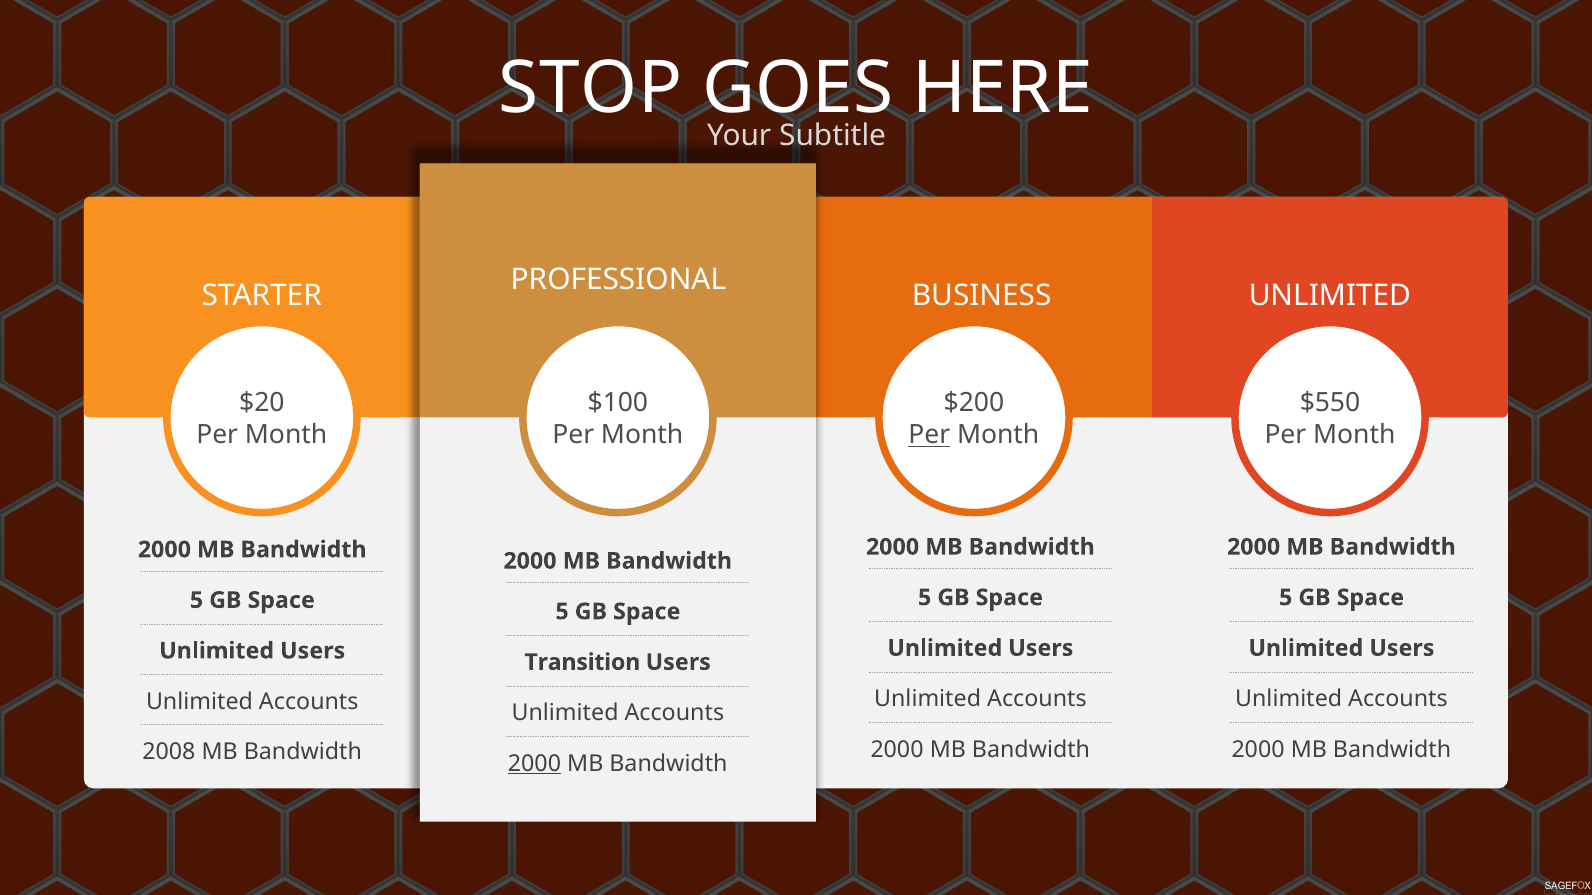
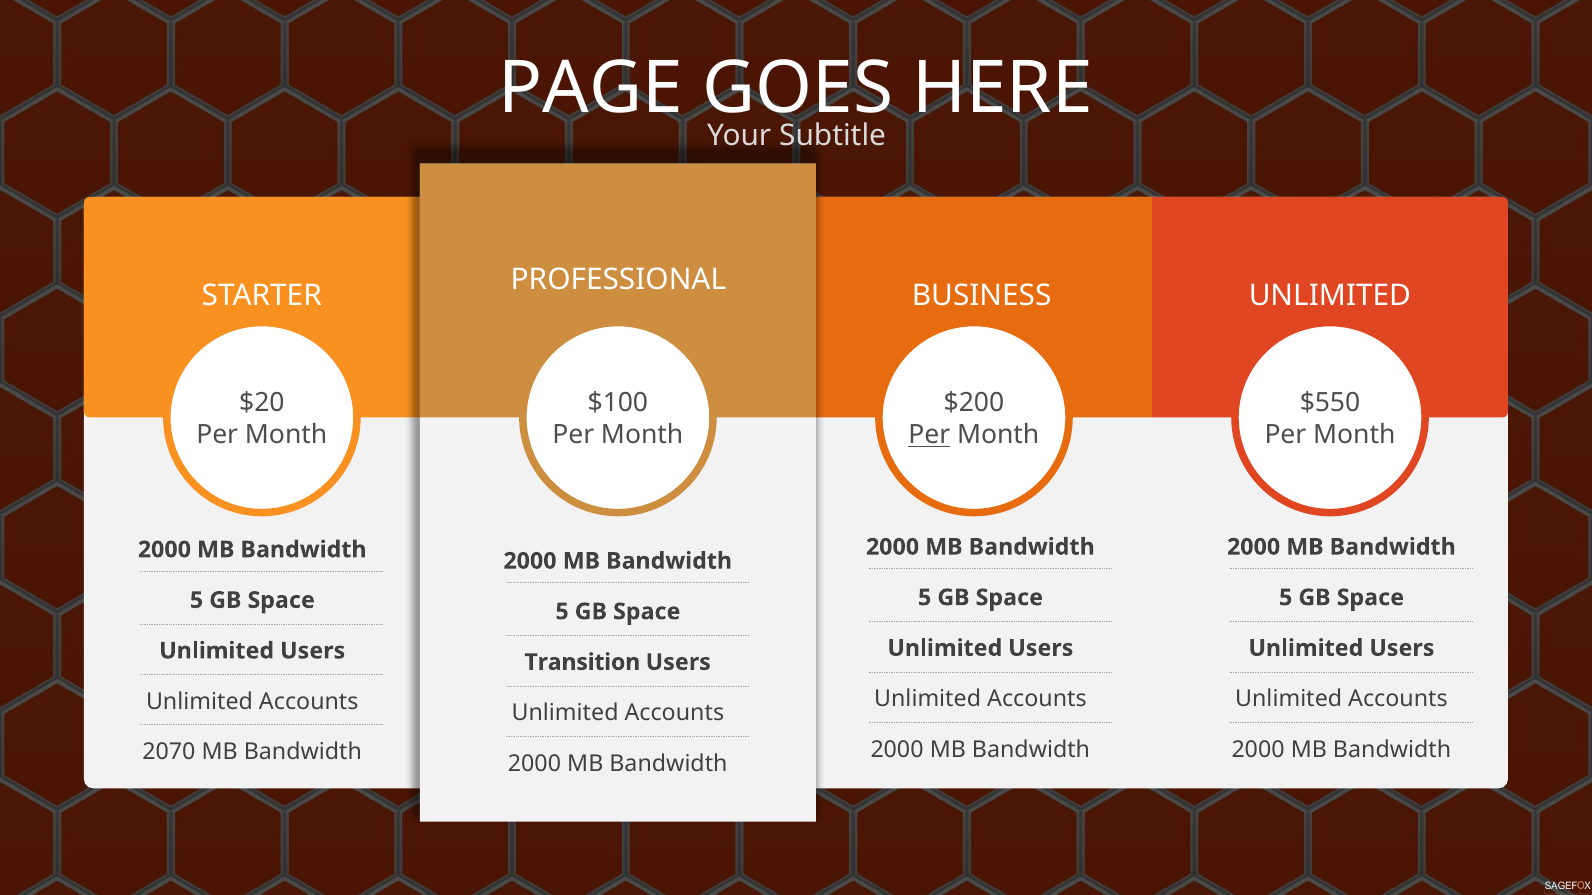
STOP: STOP -> PAGE (591, 88)
2008: 2008 -> 2070 (169, 752)
2000 underline: present -> none (535, 764)
